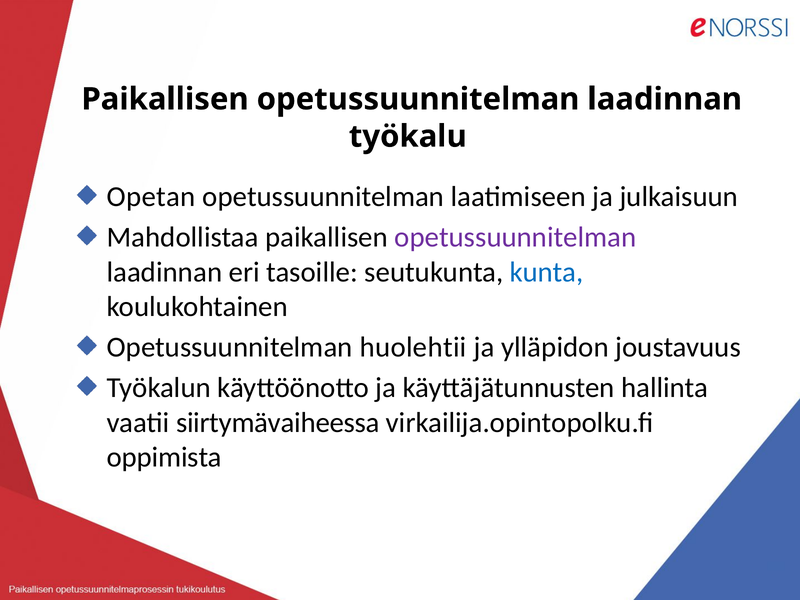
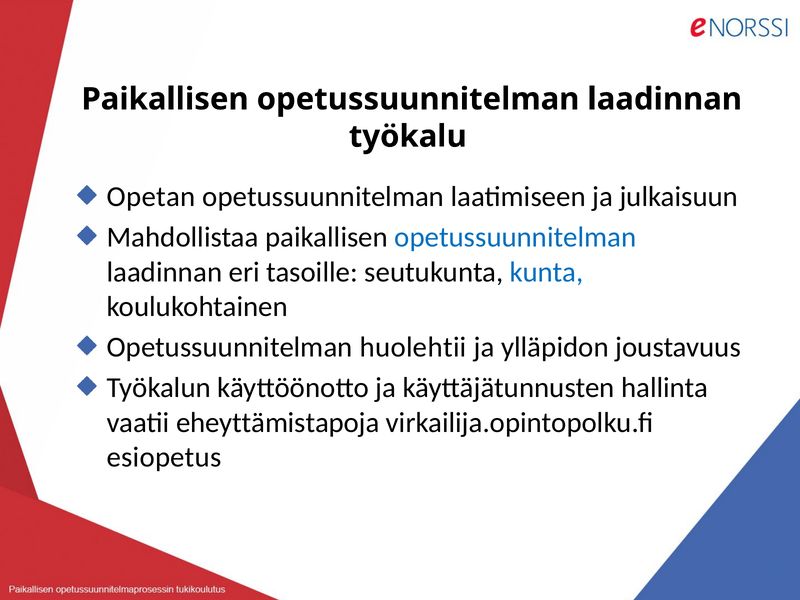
opetussuunnitelman colour: purple -> blue (515, 237)
siirtymävaiheessa: siirtymävaiheessa -> eheyttämistapoja (278, 422)
oppimista: oppimista -> esiopetus (164, 457)
